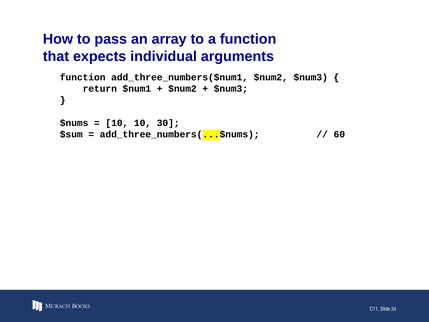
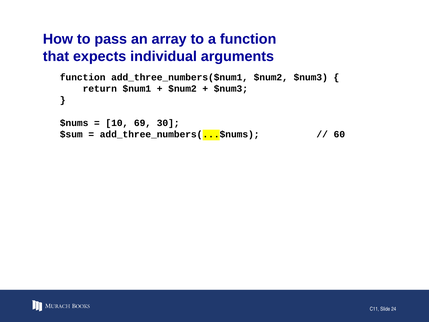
10 10: 10 -> 69 (143, 123)
